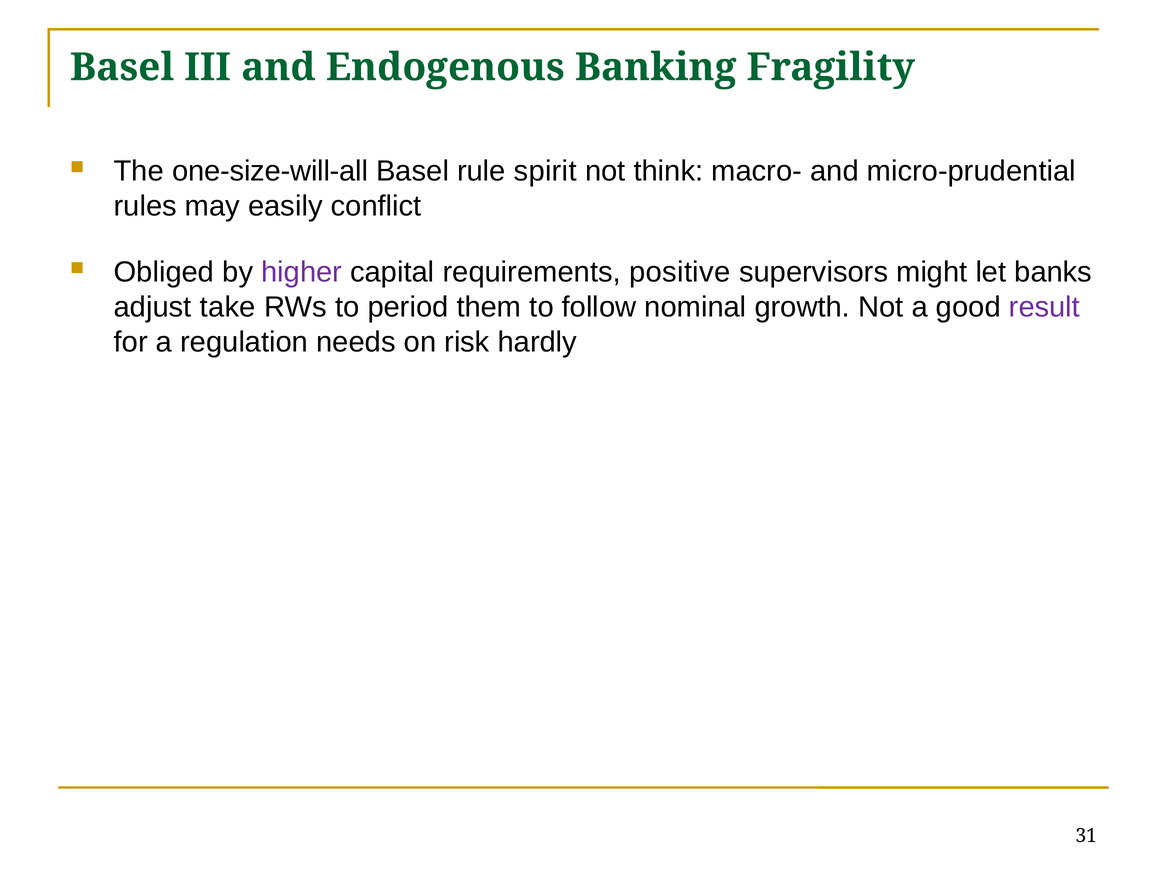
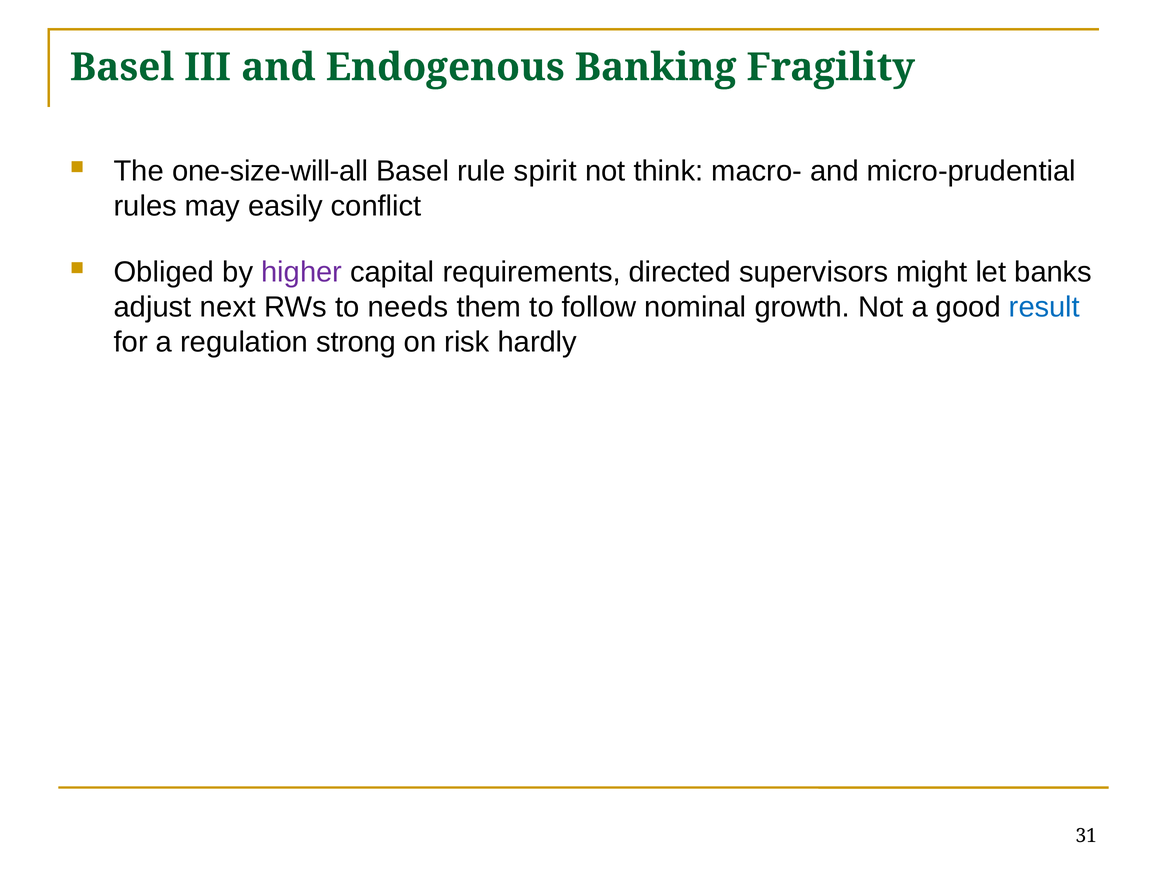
positive: positive -> directed (680, 272)
take: take -> next (228, 307)
period: period -> needs (408, 307)
result colour: purple -> blue (1044, 307)
needs: needs -> strong (356, 342)
